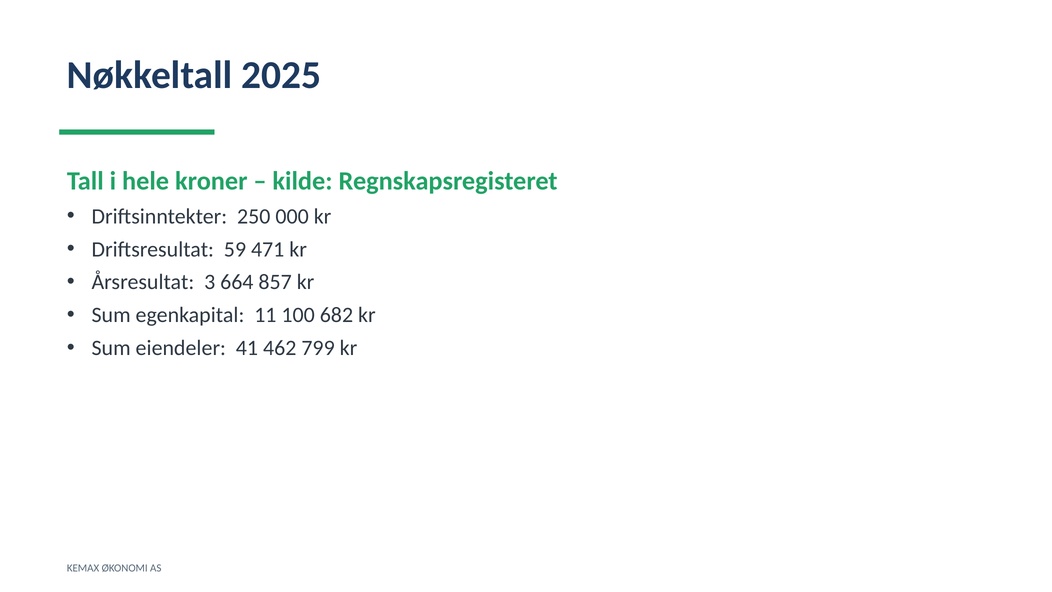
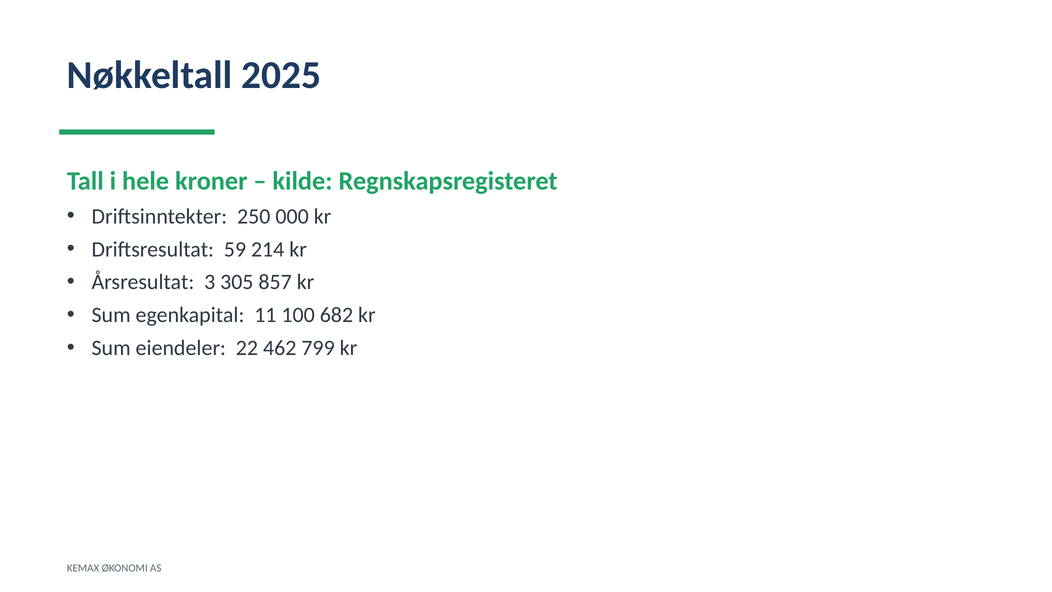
471: 471 -> 214 (268, 249)
664: 664 -> 305 (237, 282)
41: 41 -> 22 (247, 348)
